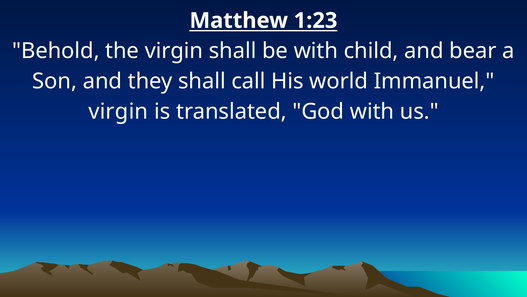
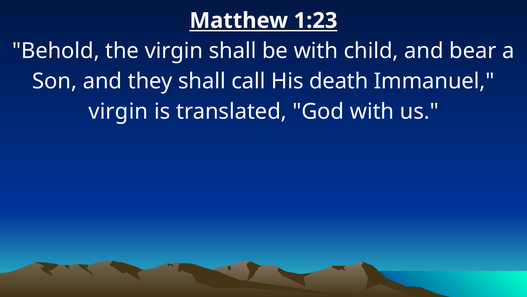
world: world -> death (339, 81)
